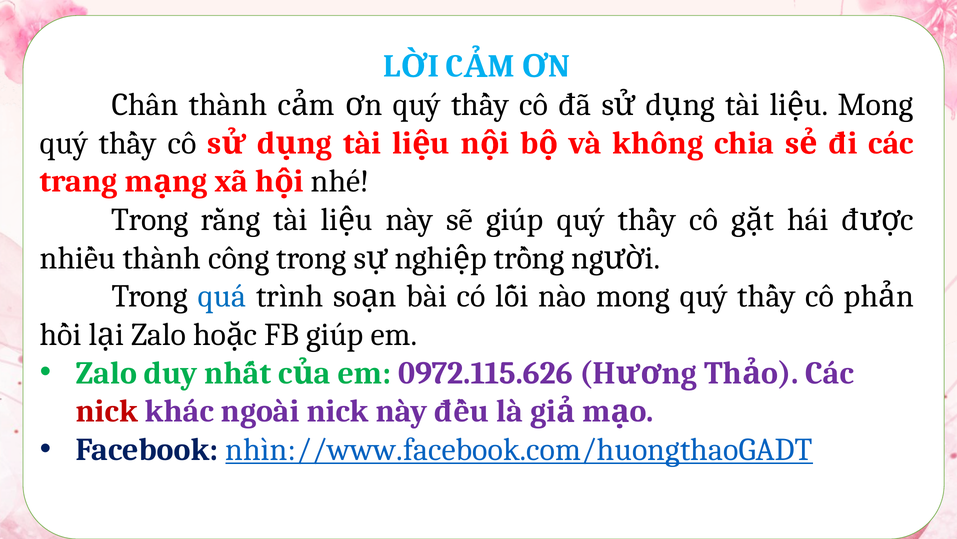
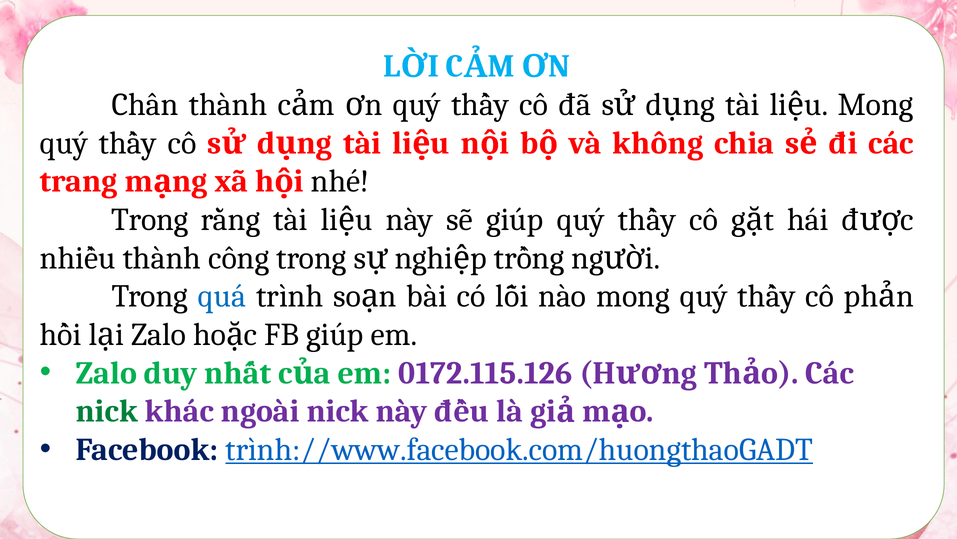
0972.115.626: 0972.115.626 -> 0172.115.126 (485, 373)
nick colour: red -> green (107, 411)
nhìn://www.facebook.com/huongthaoGADT: nhìn://www.facebook.com/huongthaoGADT -> trình://www.facebook.com/huongthaoGADT (519, 449)
